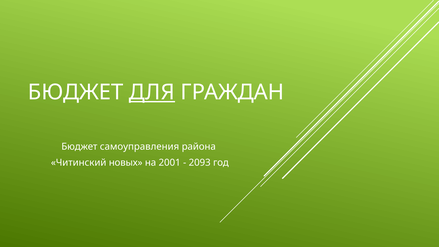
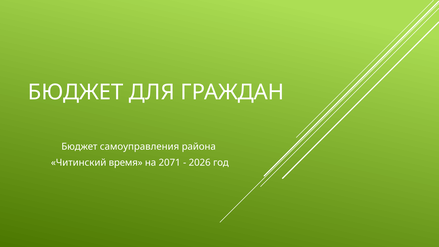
ДЛЯ underline: present -> none (152, 92)
новых: новых -> время (126, 163)
2001: 2001 -> 2071 (170, 163)
2093: 2093 -> 2026 (200, 163)
